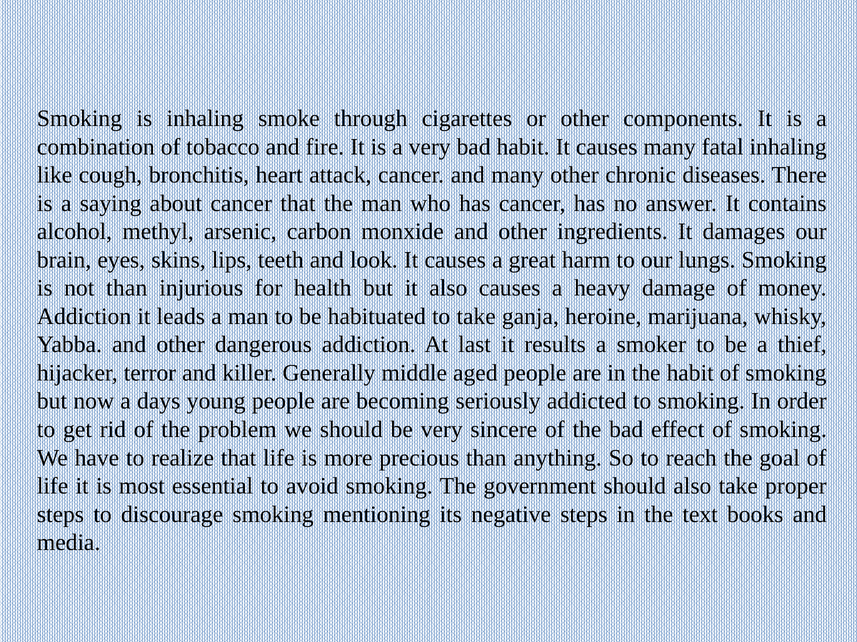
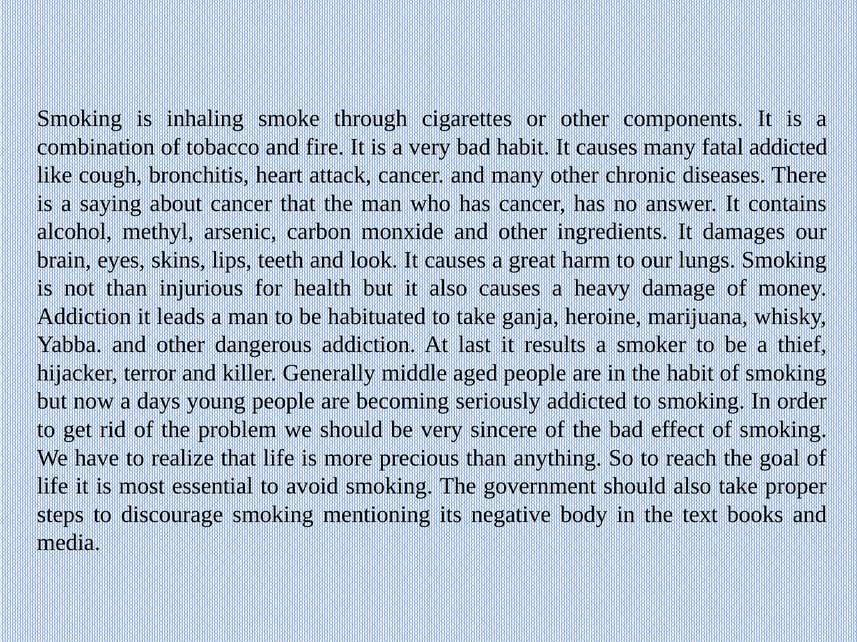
fatal inhaling: inhaling -> addicted (788, 147)
negative steps: steps -> body (584, 515)
